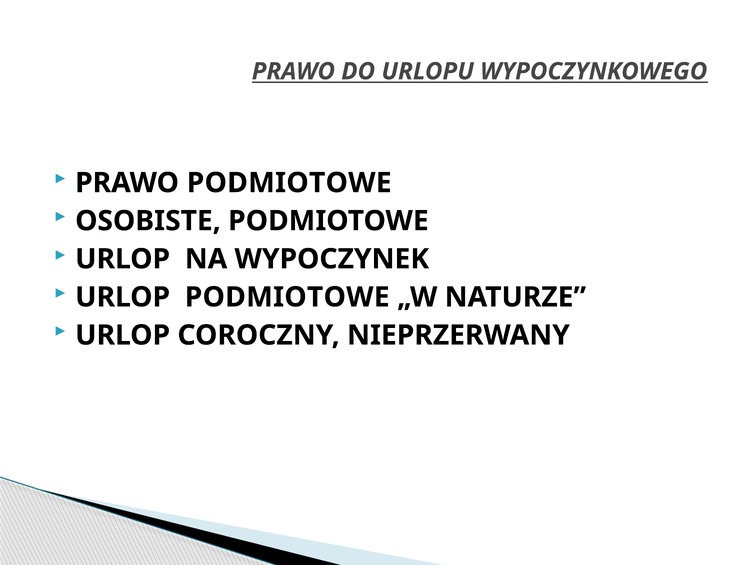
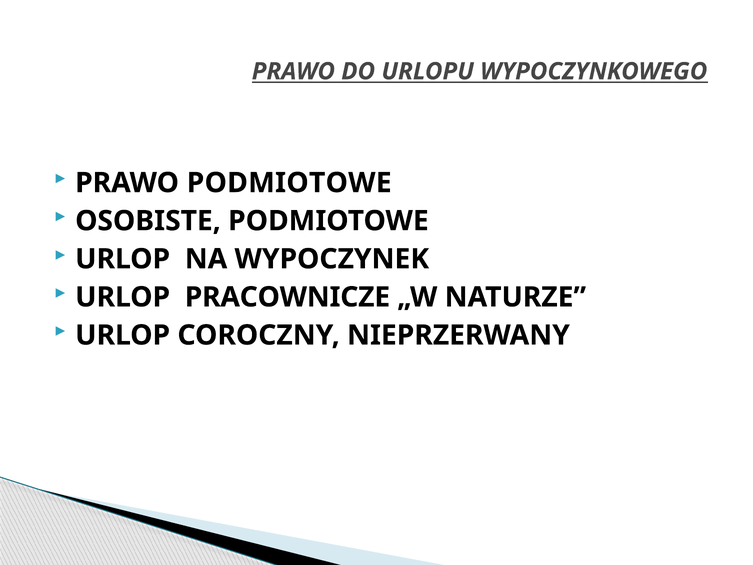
URLOP PODMIOTOWE: PODMIOTOWE -> PRACOWNICZE (287, 297)
